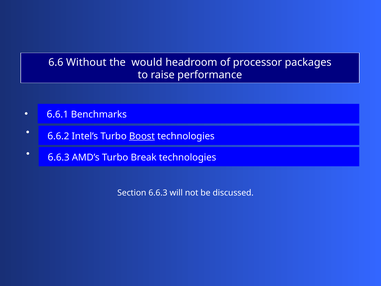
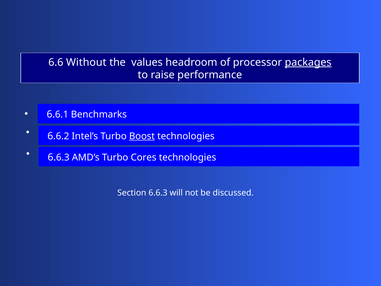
would: would -> values (147, 62)
packages underline: none -> present (308, 62)
Break: Break -> Cores (144, 157)
